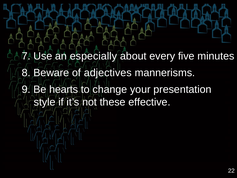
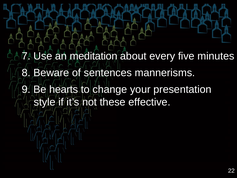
especially: especially -> meditation (94, 56)
adjectives: adjectives -> sentences (108, 73)
